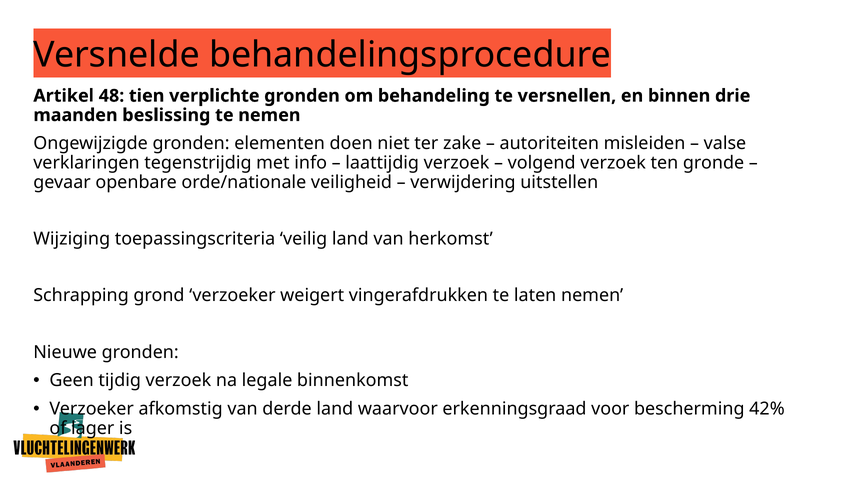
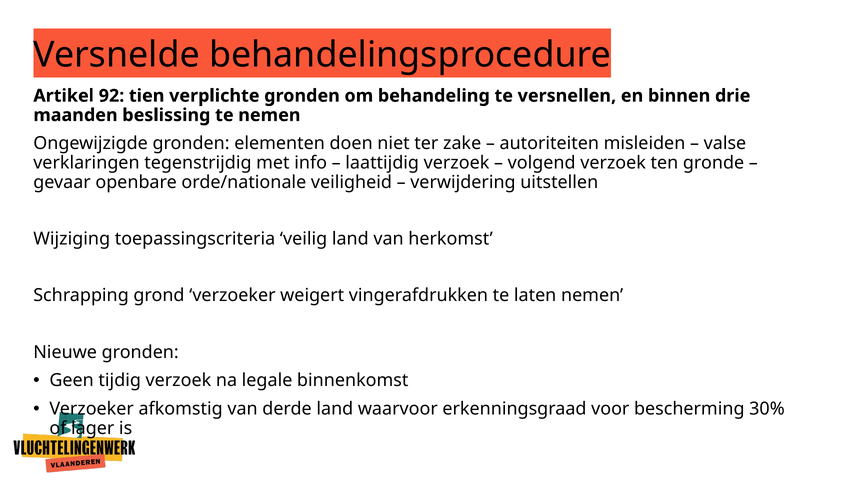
48: 48 -> 92 (112, 96)
42%: 42% -> 30% (767, 409)
